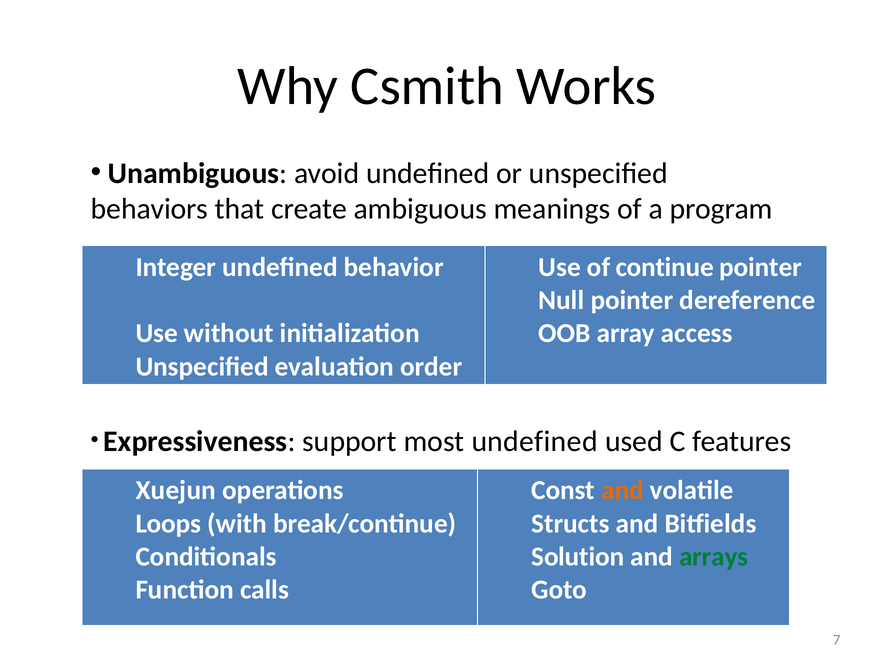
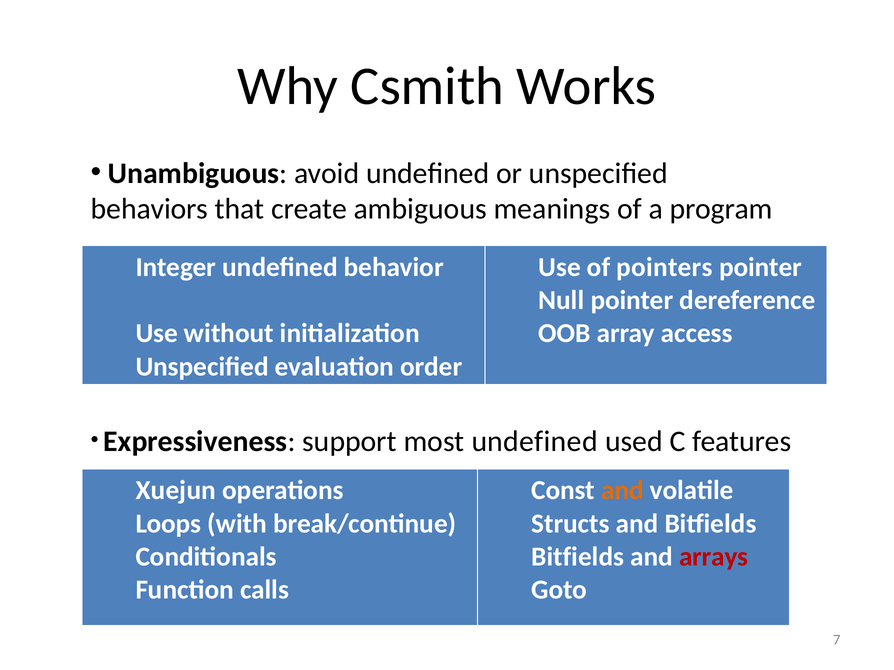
continue: continue -> pointers (665, 267)
Solution: Solution -> Bitfields (578, 557)
arrays colour: green -> red (714, 557)
